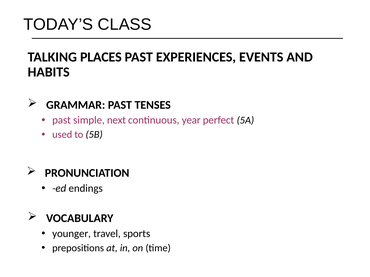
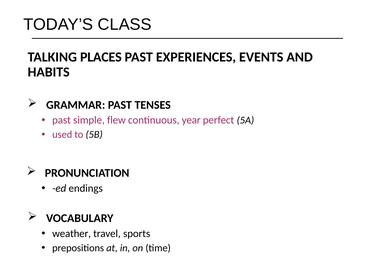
next: next -> flew (116, 120)
younger: younger -> weather (72, 234)
